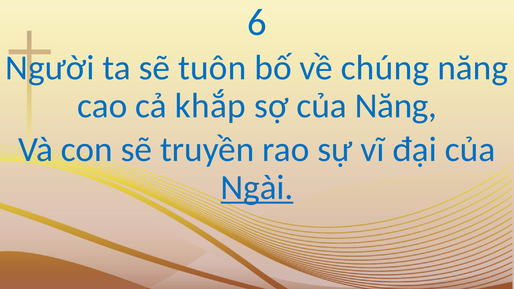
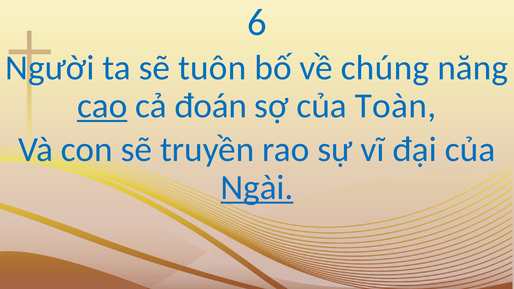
cao underline: none -> present (102, 106)
khắp: khắp -> đoán (211, 106)
của Năng: Năng -> Toàn (395, 106)
